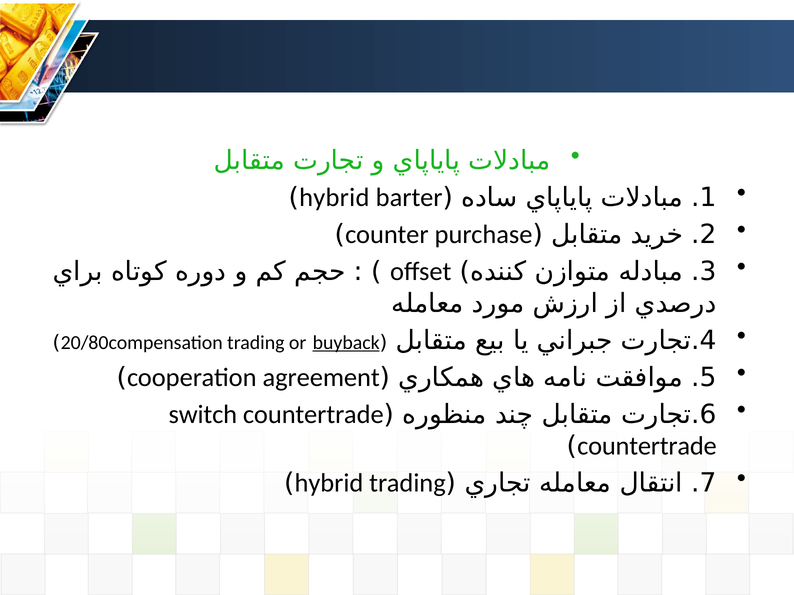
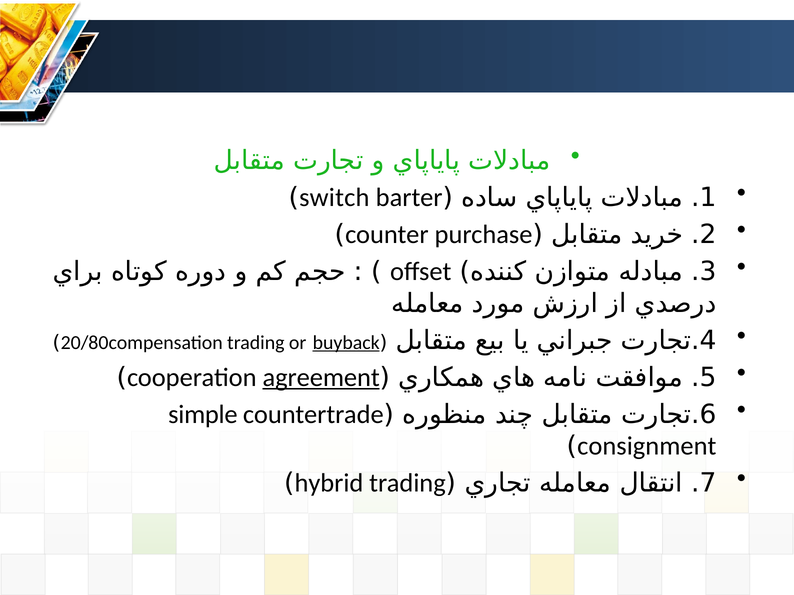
hybrid: hybrid -> switch (334, 198)
agreement underline: none -> present (321, 378)
switch: switch -> simple (203, 415)
countertrade: countertrade -> consignment (647, 446)
